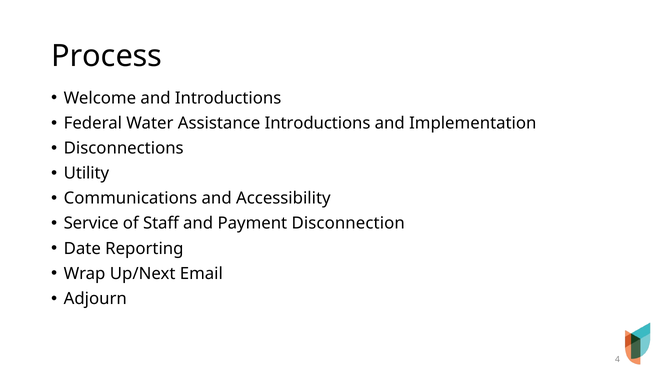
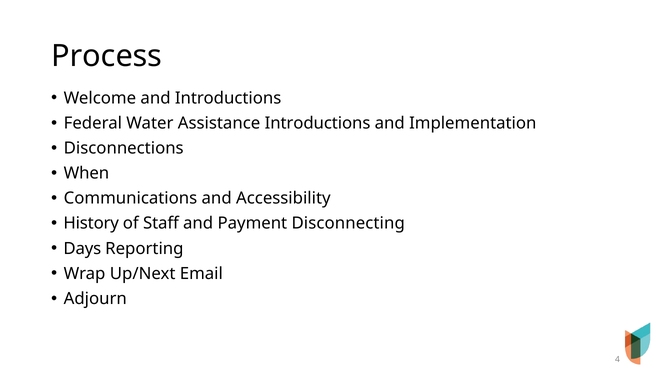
Utility: Utility -> When (86, 174)
Service: Service -> History (91, 224)
Disconnection: Disconnection -> Disconnecting (348, 224)
Date: Date -> Days (82, 249)
